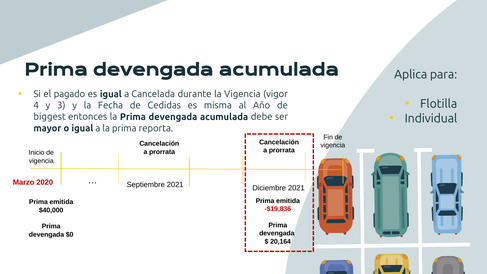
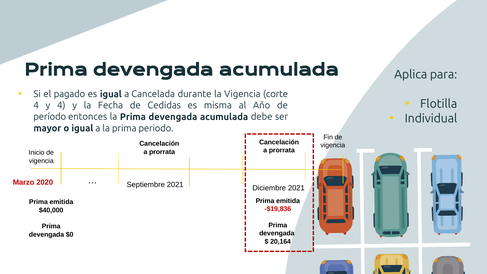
vigor: vigor -> corte (276, 94)
y 3: 3 -> 4 (61, 105)
biggest: biggest -> período (50, 117)
reporta: reporta -> periodo (156, 128)
